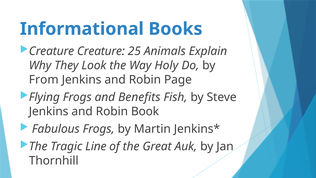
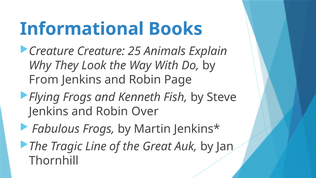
Holy: Holy -> With (166, 65)
Benefits: Benefits -> Kenneth (139, 97)
Book: Book -> Over (145, 111)
